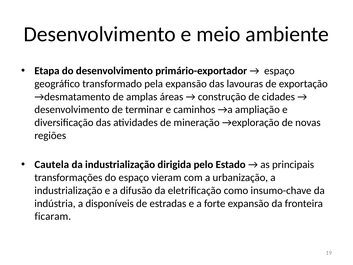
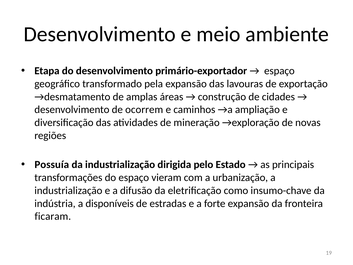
terminar: terminar -> ocorrem (144, 110)
Cautela: Cautela -> Possuía (52, 164)
